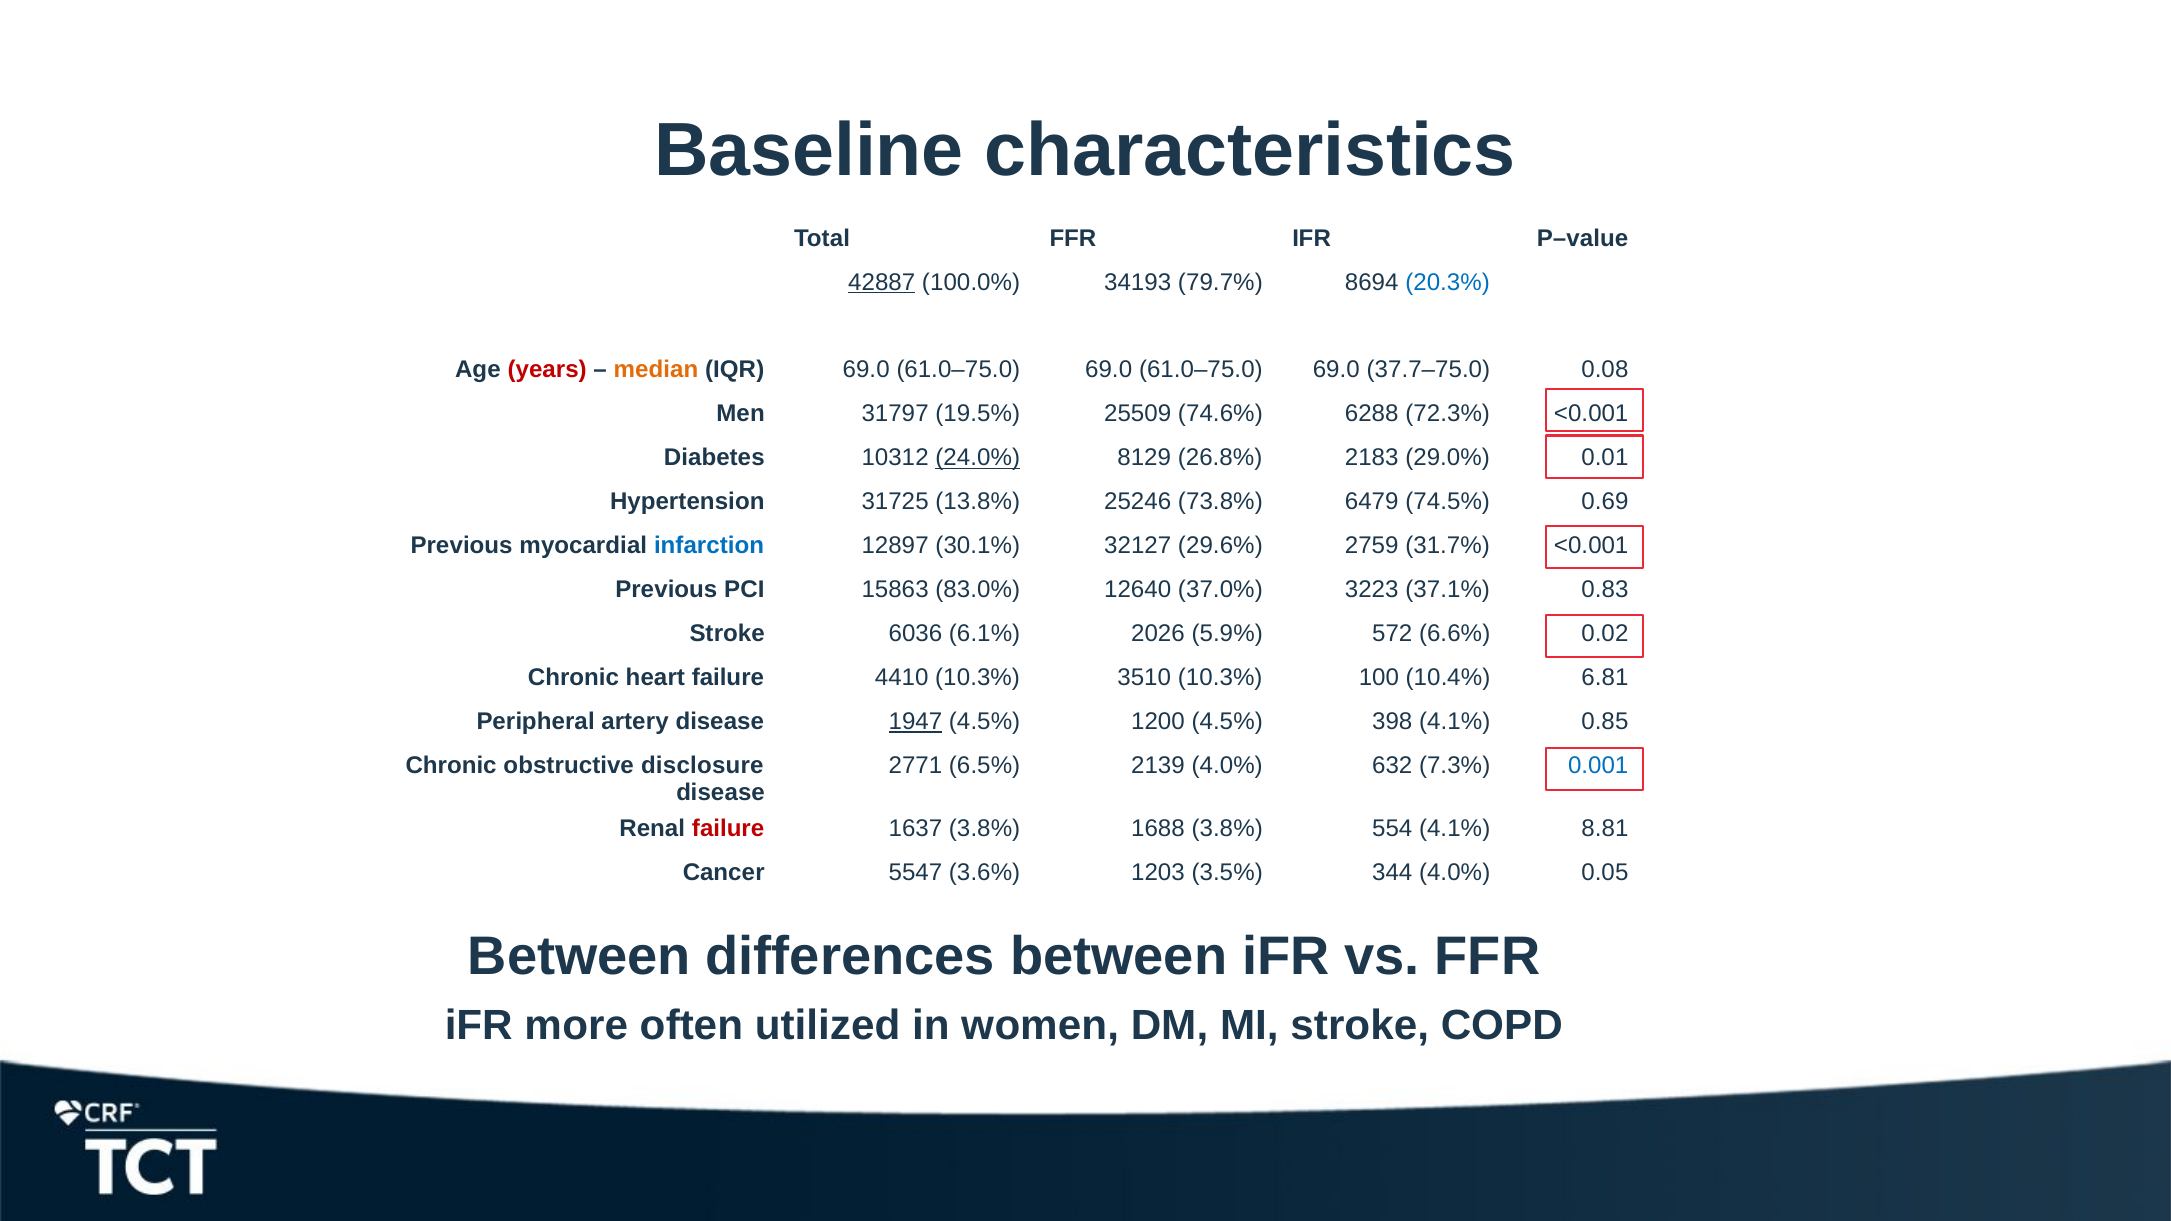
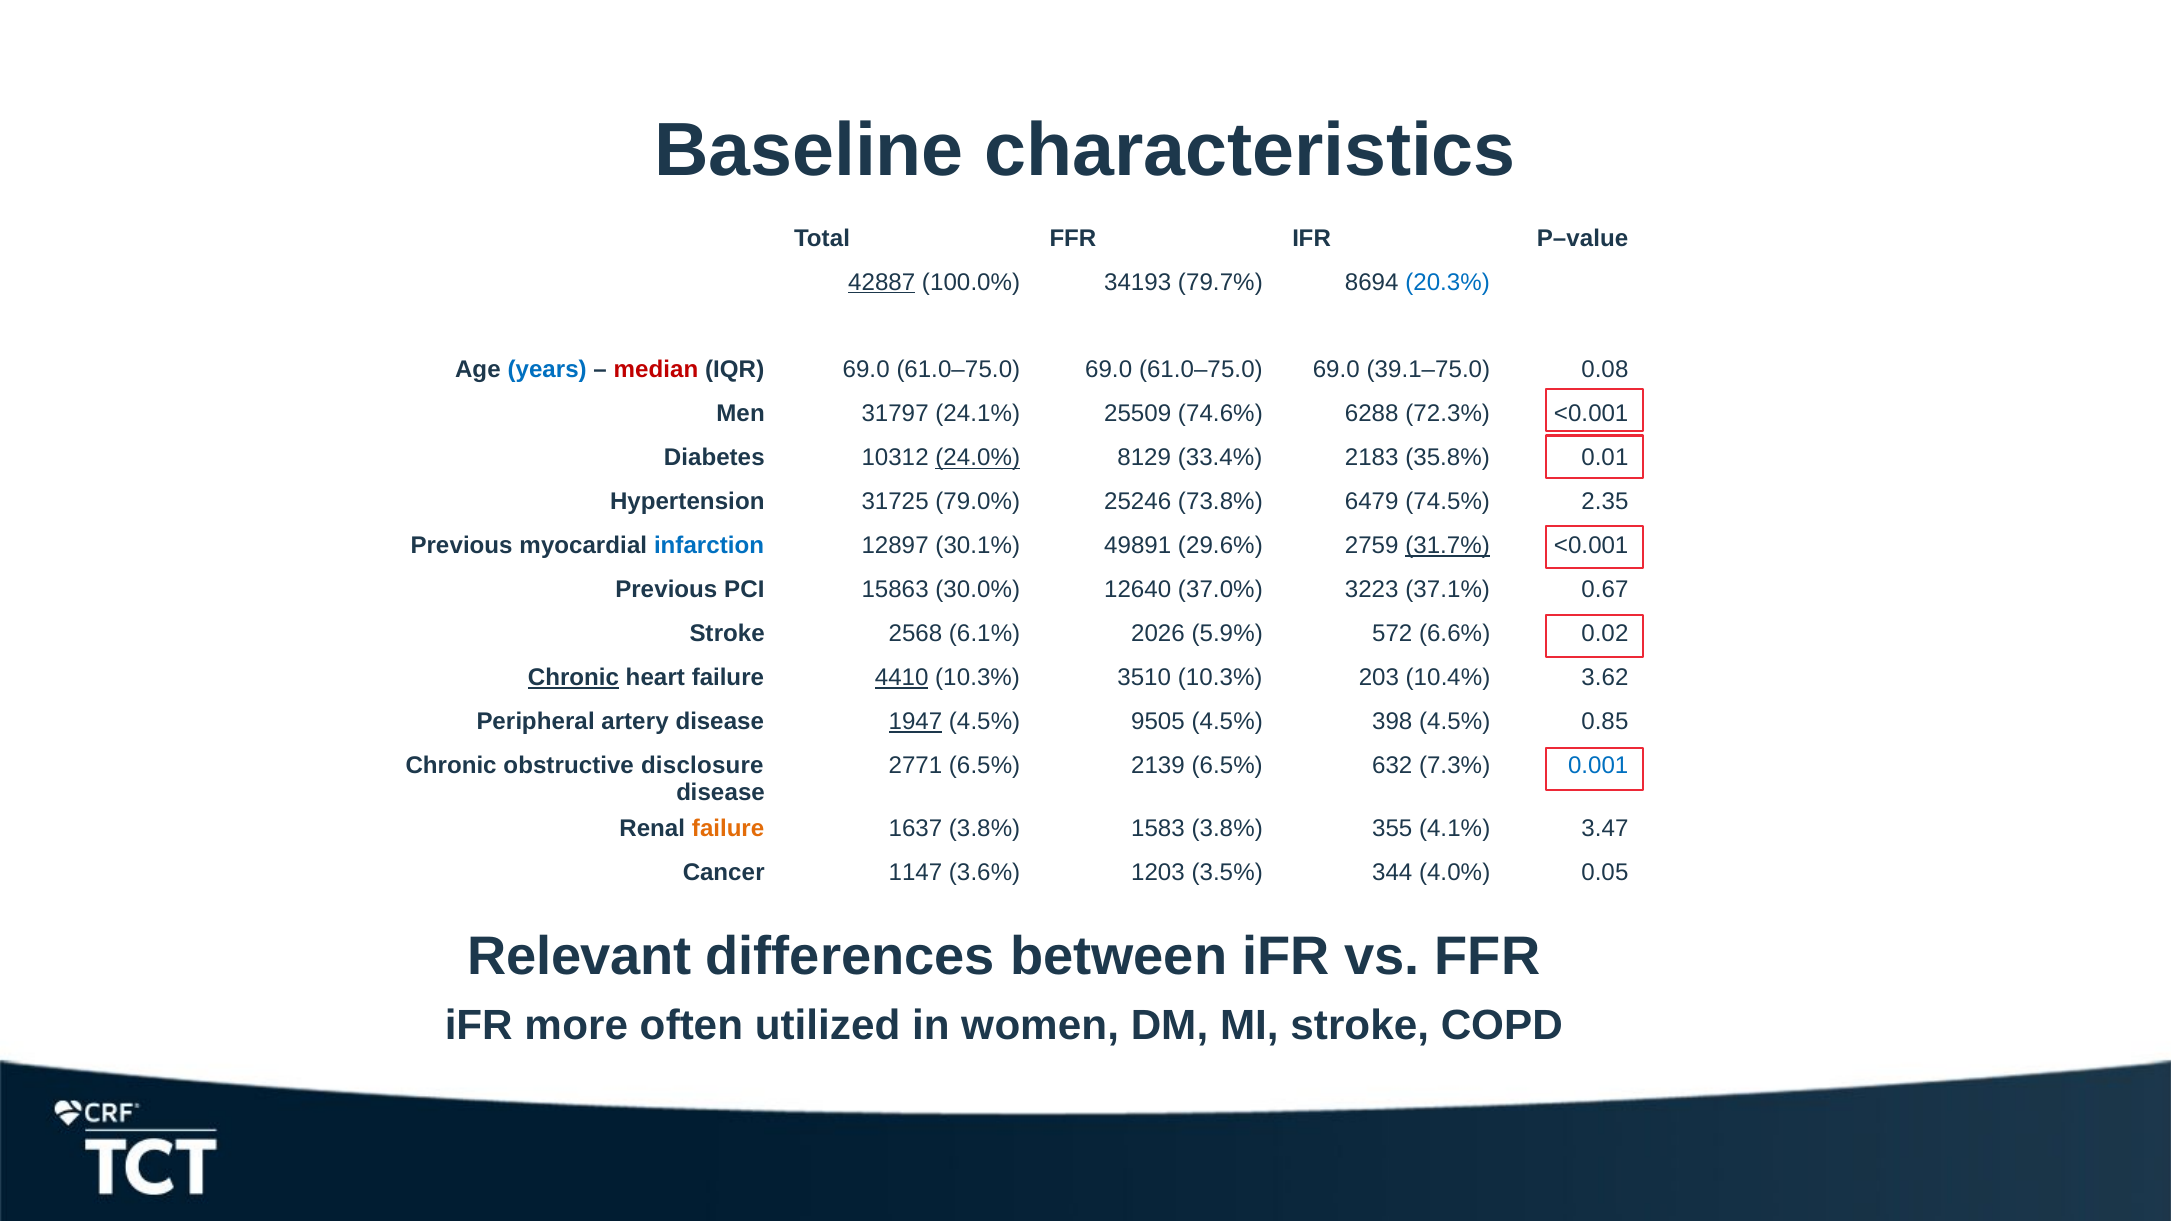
years colour: red -> blue (547, 370)
median colour: orange -> red (656, 370)
37.7–75.0: 37.7–75.0 -> 39.1–75.0 (1428, 370)
19.5%: 19.5% -> 24.1% (978, 414)
26.8%: 26.8% -> 33.4% (1220, 458)
29.0%: 29.0% -> 35.8% (1448, 458)
13.8%: 13.8% -> 79.0% (978, 502)
0.69: 0.69 -> 2.35 (1605, 502)
32127: 32127 -> 49891 (1138, 546)
31.7% underline: none -> present (1448, 546)
83.0%: 83.0% -> 30.0% (978, 590)
0.83: 0.83 -> 0.67 (1605, 590)
6036: 6036 -> 2568 (915, 634)
Chronic underline: none -> present (573, 678)
4410 underline: none -> present (902, 678)
100: 100 -> 203 (1379, 678)
6.81: 6.81 -> 3.62 (1605, 678)
1200: 1200 -> 9505 (1158, 722)
398 4.1%: 4.1% -> 4.5% (1455, 722)
2139 4.0%: 4.0% -> 6.5% (1227, 765)
failure colour: red -> orange (728, 829)
1688: 1688 -> 1583 (1158, 829)
554: 554 -> 355 (1392, 829)
8.81: 8.81 -> 3.47 (1605, 829)
5547: 5547 -> 1147 (915, 873)
Between: Between -> Relevant (580, 956)
